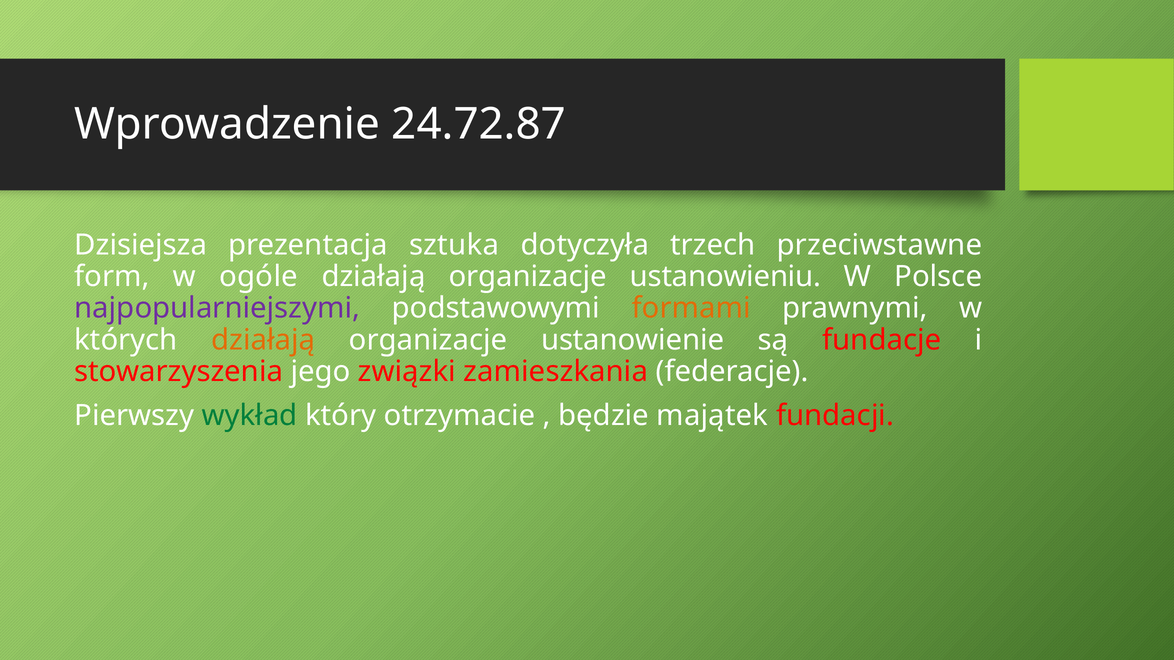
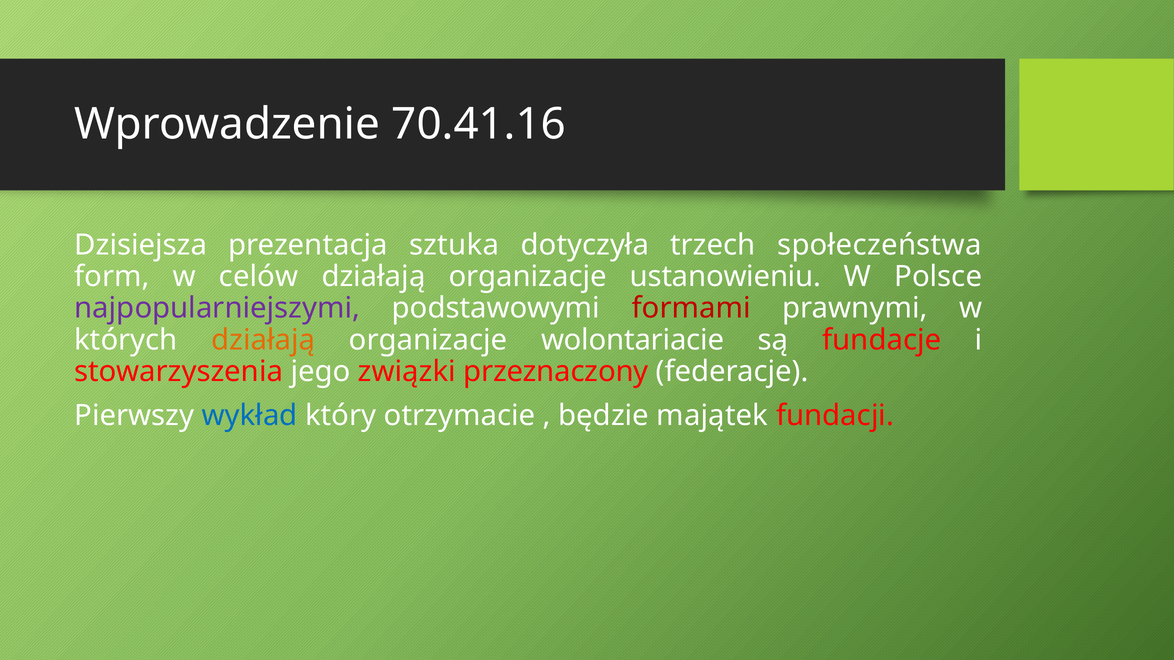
24.72.87: 24.72.87 -> 70.41.16 (479, 124)
przeciwstawne: przeciwstawne -> społeczeństwa (879, 245)
ogóle: ogóle -> celów (259, 277)
formami colour: orange -> red (691, 308)
ustanowienie: ustanowienie -> wolontariacie (633, 340)
zamieszkania: zamieszkania -> przeznaczony (556, 372)
wykład colour: green -> blue (250, 416)
